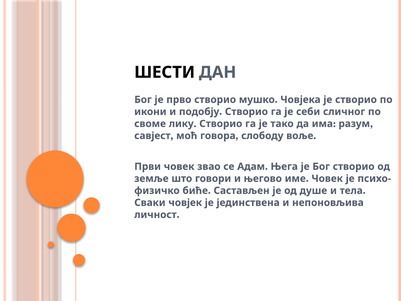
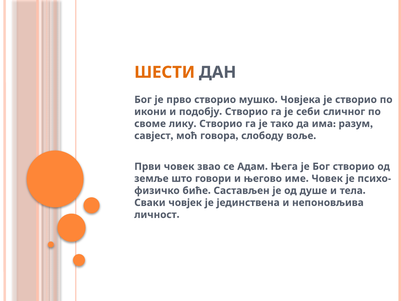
ШЕСТИ colour: black -> orange (165, 72)
